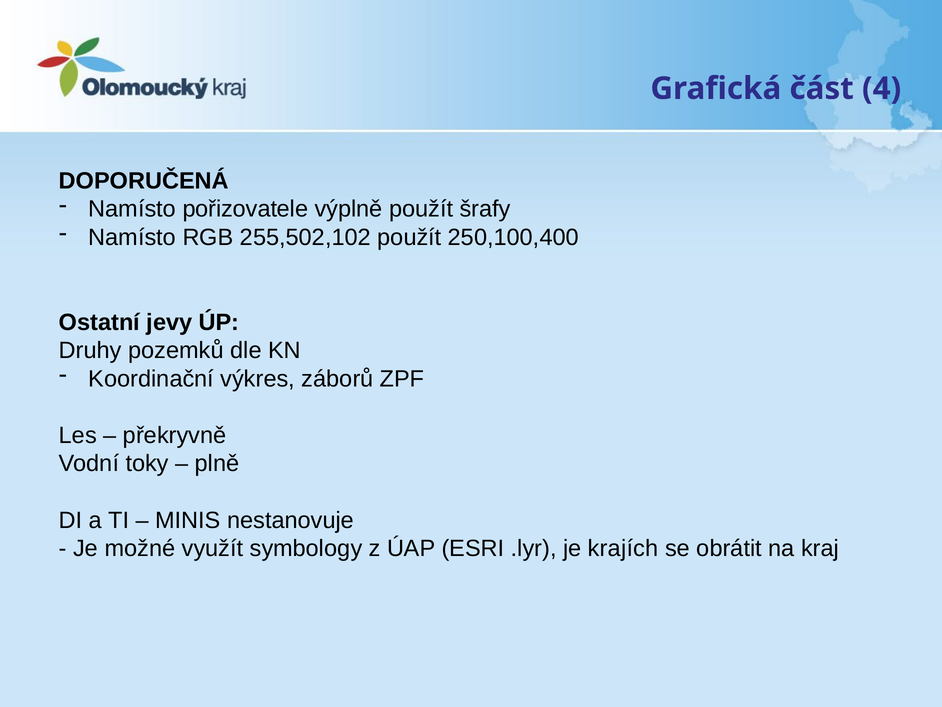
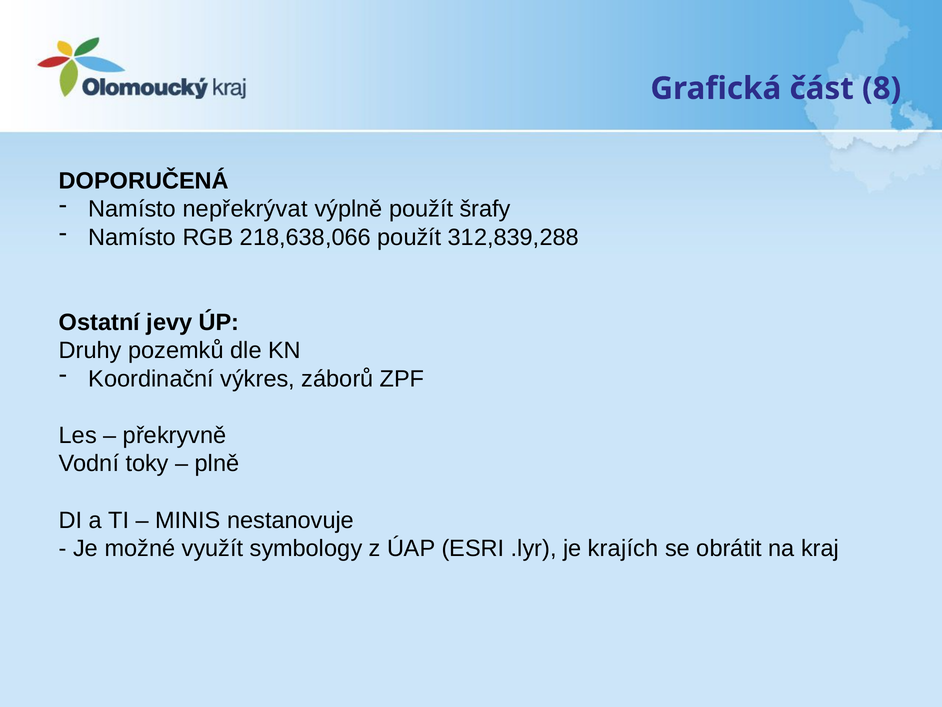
4: 4 -> 8 (882, 88)
pořizovatele: pořizovatele -> nepřekrývat (245, 209)
255,502,102: 255,502,102 -> 218,638,066 (305, 237)
250,100,400: 250,100,400 -> 312,839,288 (513, 237)
